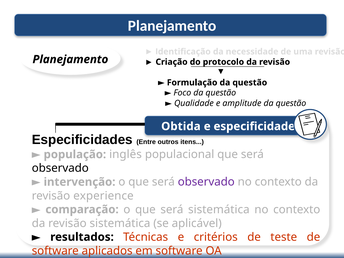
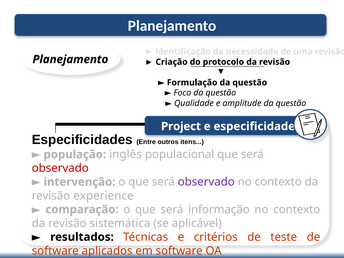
Obtida: Obtida -> Project (181, 126)
observado colour: black -> red (60, 168)
será sistemática: sistemática -> informação (219, 209)
